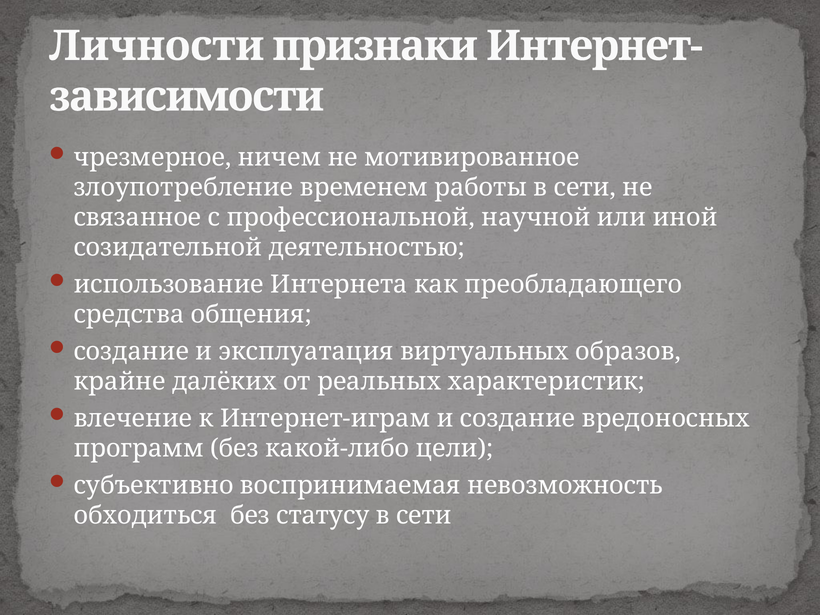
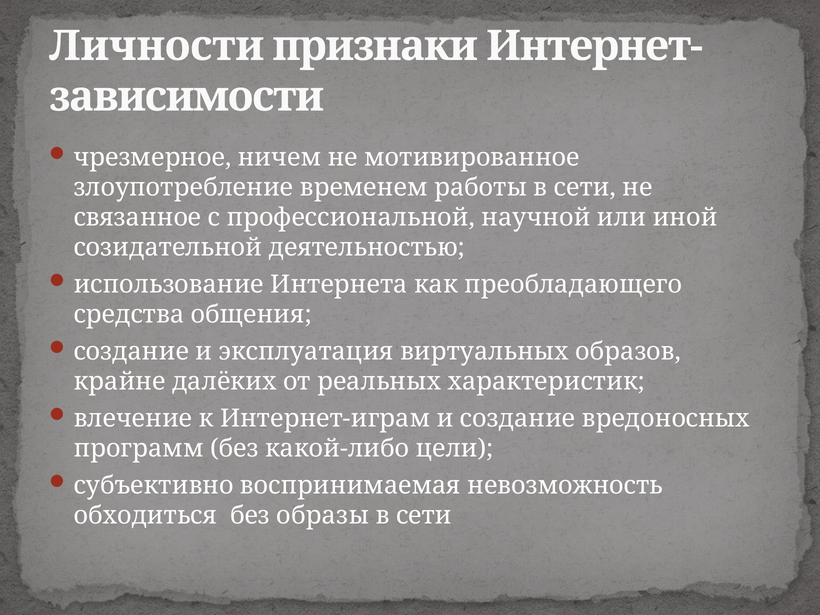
статусу: статусу -> образы (323, 515)
